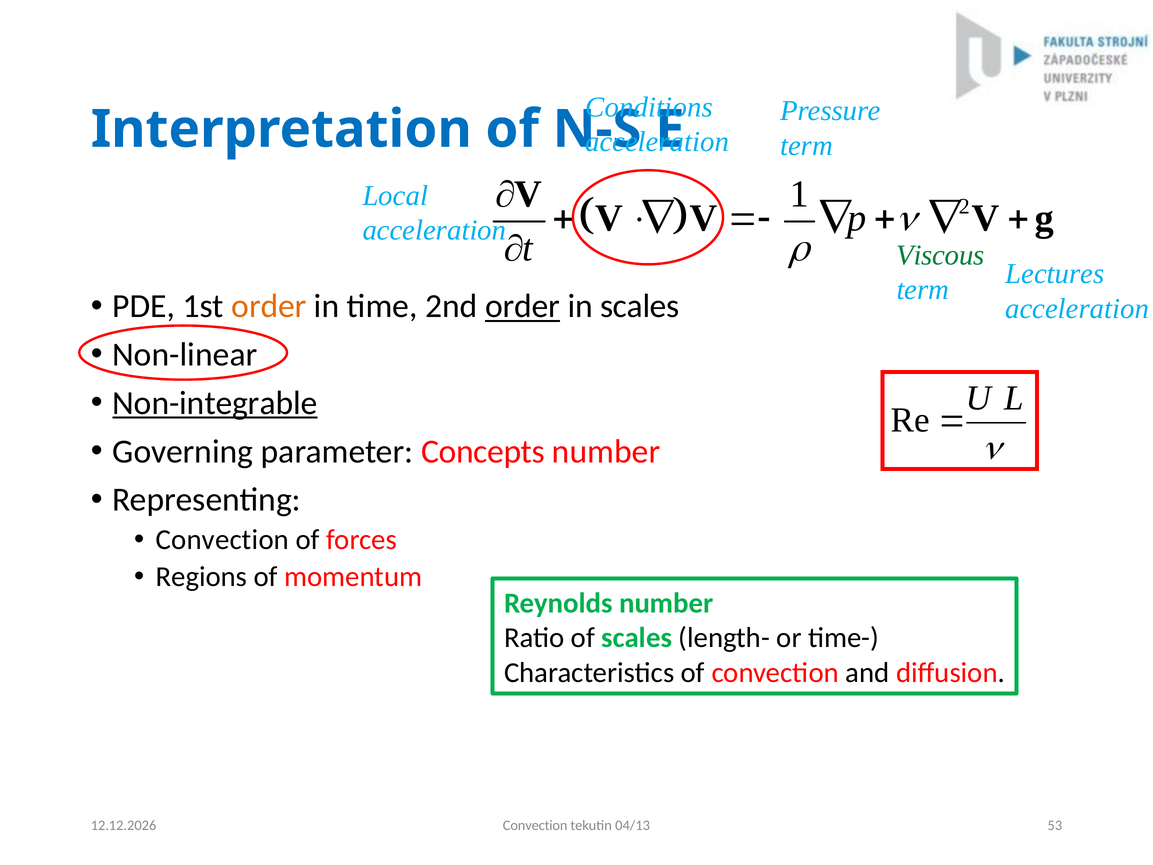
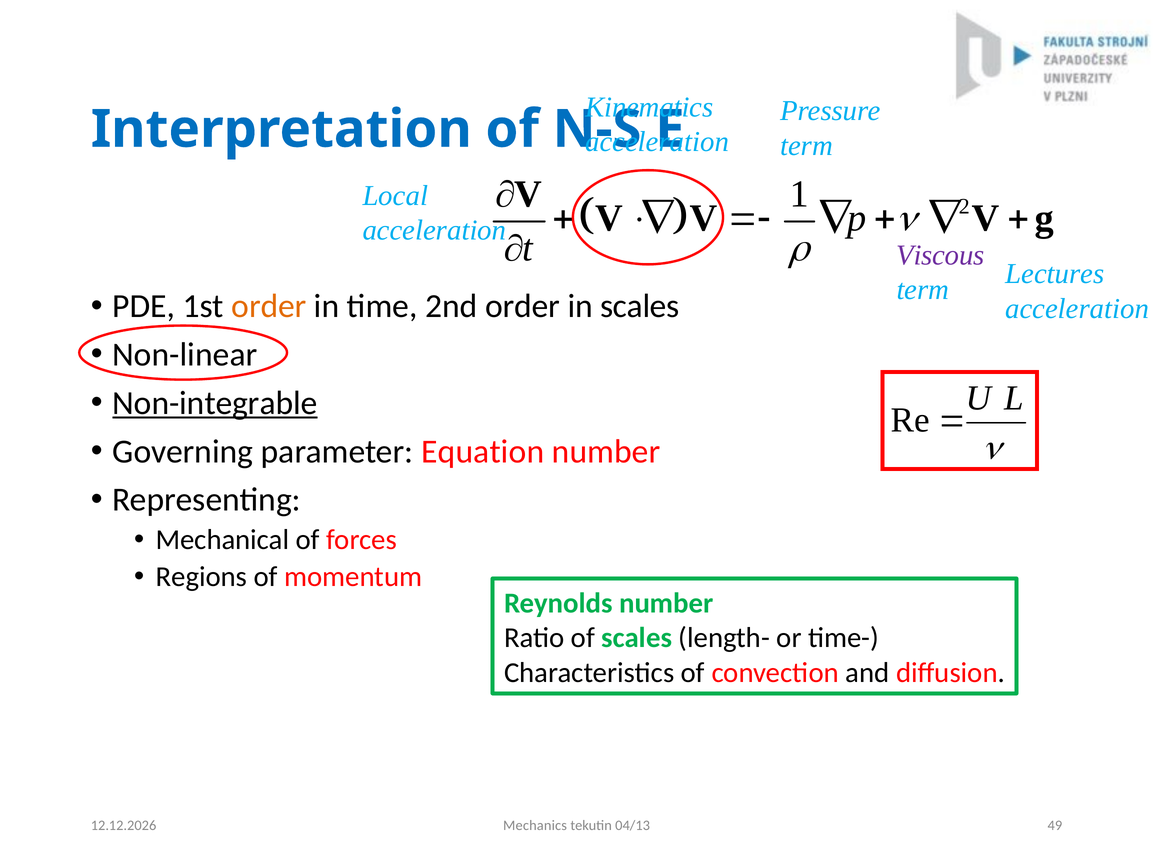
Conditions: Conditions -> Kinematics (649, 107)
Viscous colour: green -> purple (940, 255)
order underline: present -> none (523, 306)
Concepts: Concepts -> Equation (483, 451)
Convection: Convection -> Mechanical (222, 539)
Convection: Convection -> Mechanics (535, 825)
53: 53 -> 49 (1055, 825)
